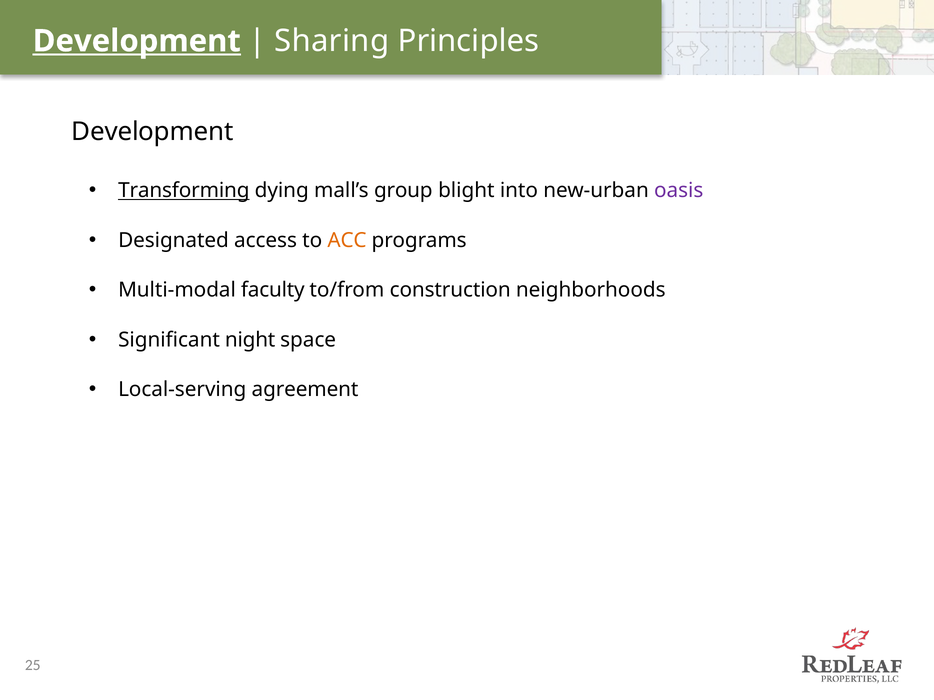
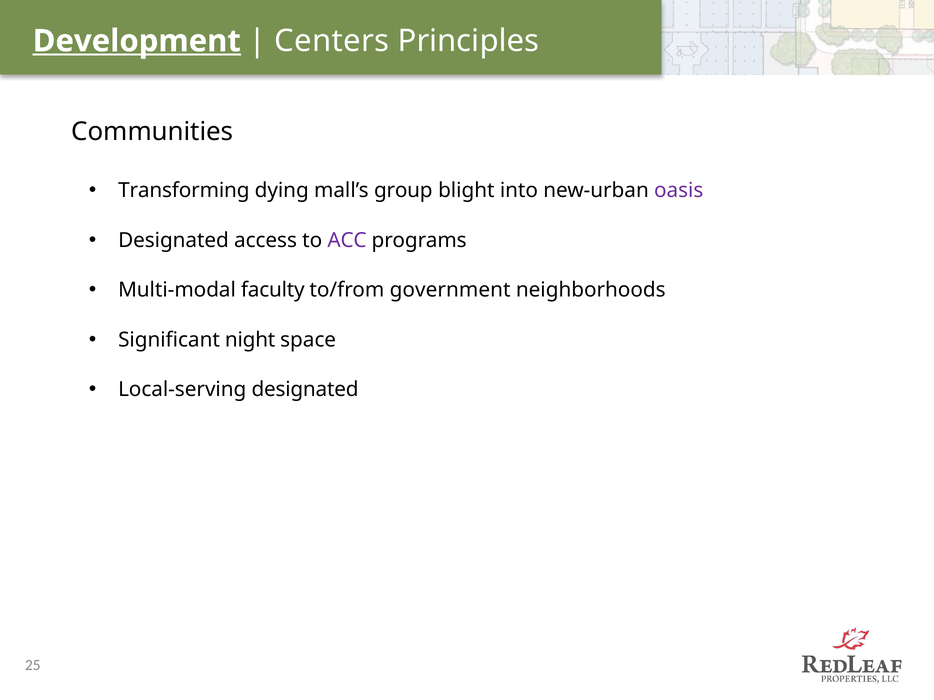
Sharing: Sharing -> Centers (332, 41)
Development: Development -> Communities (152, 132)
Transforming underline: present -> none (184, 191)
ACC colour: orange -> purple (347, 241)
construction: construction -> government (450, 290)
Local-serving agreement: agreement -> designated (305, 390)
